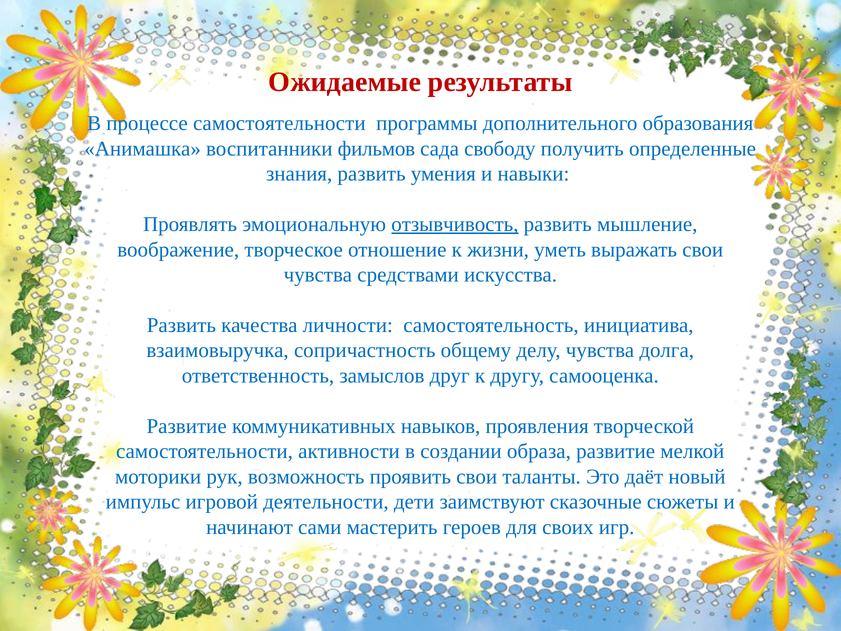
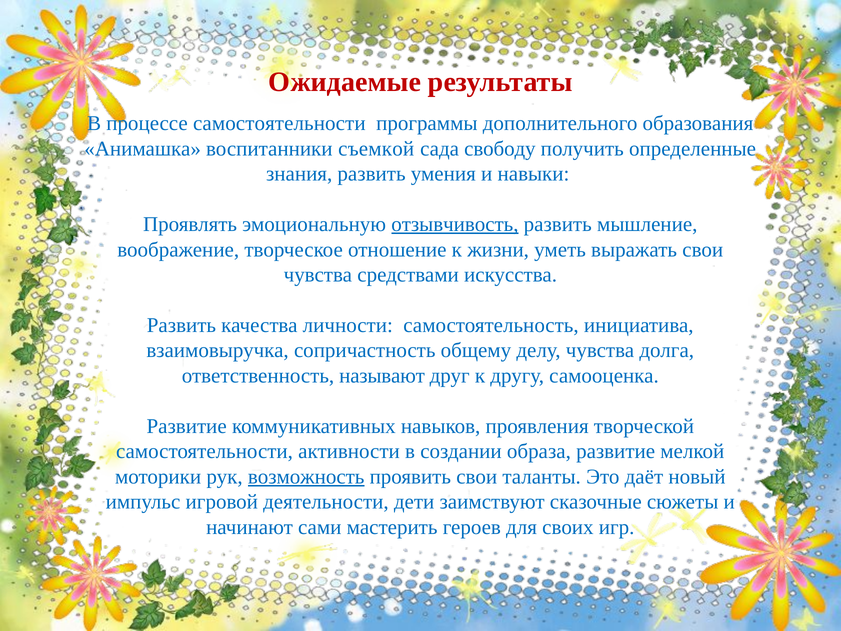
фильмов: фильмов -> съемкой (376, 149)
замыслов: замыслов -> называют (382, 376)
возможность underline: none -> present (306, 477)
